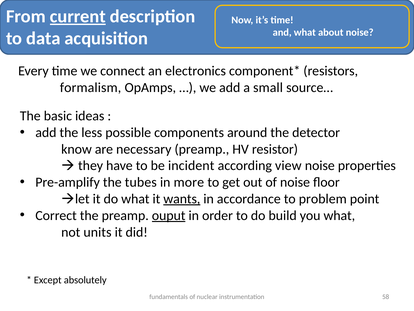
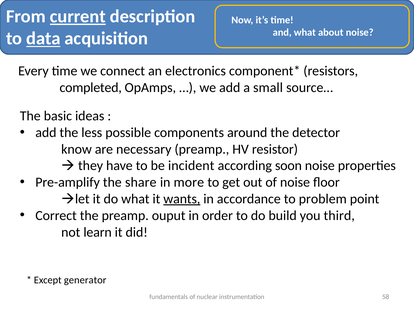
data underline: none -> present (43, 38)
formalism: formalism -> completed (91, 88)
view: view -> soon (288, 165)
tubes: tubes -> share (141, 182)
ouput underline: present -> none (169, 215)
you what: what -> third (339, 215)
units: units -> learn (98, 232)
absolutely: absolutely -> generator (85, 280)
